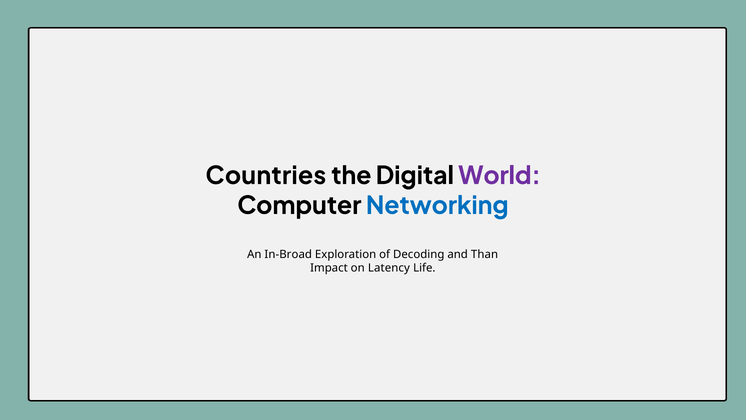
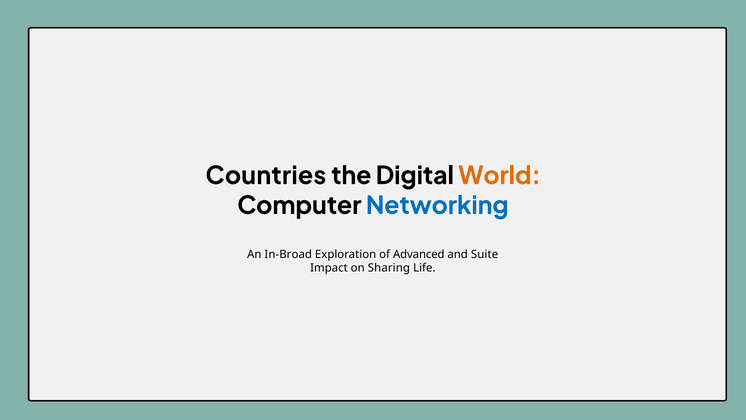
World colour: purple -> orange (500, 176)
Decoding: Decoding -> Advanced (419, 254)
Than: Than -> Suite (485, 254)
Latency: Latency -> Sharing (389, 268)
